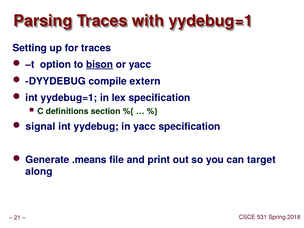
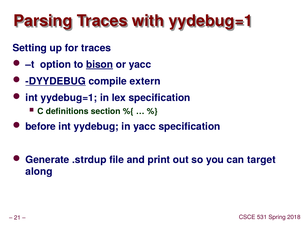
DYYDEBUG underline: none -> present (56, 81)
signal: signal -> before (41, 127)
.means: .means -> .strdup (89, 160)
